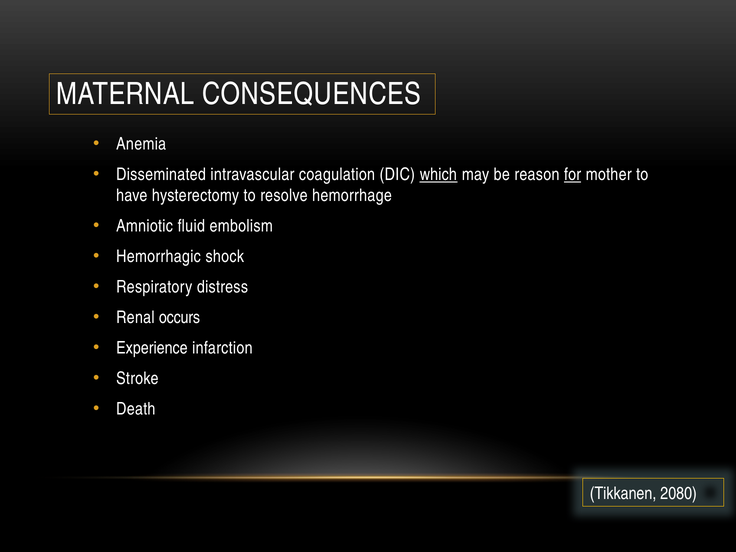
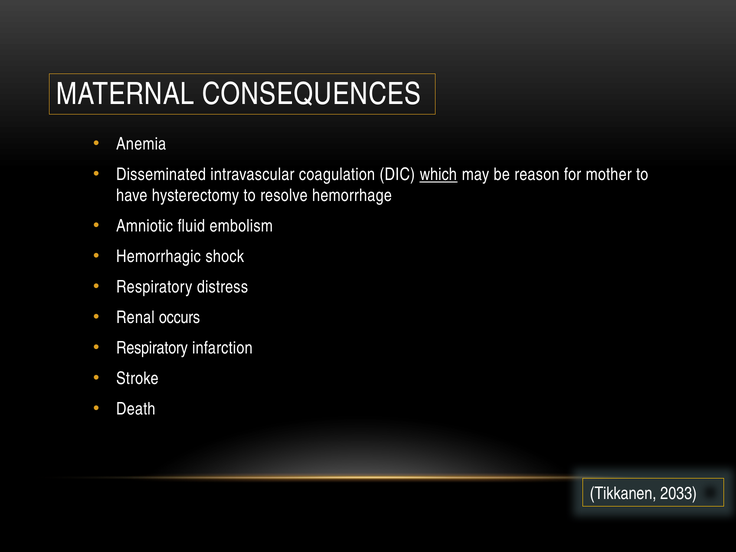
for underline: present -> none (573, 175)
Experience: Experience -> Respiratory (152, 348)
2080: 2080 -> 2033 (679, 494)
